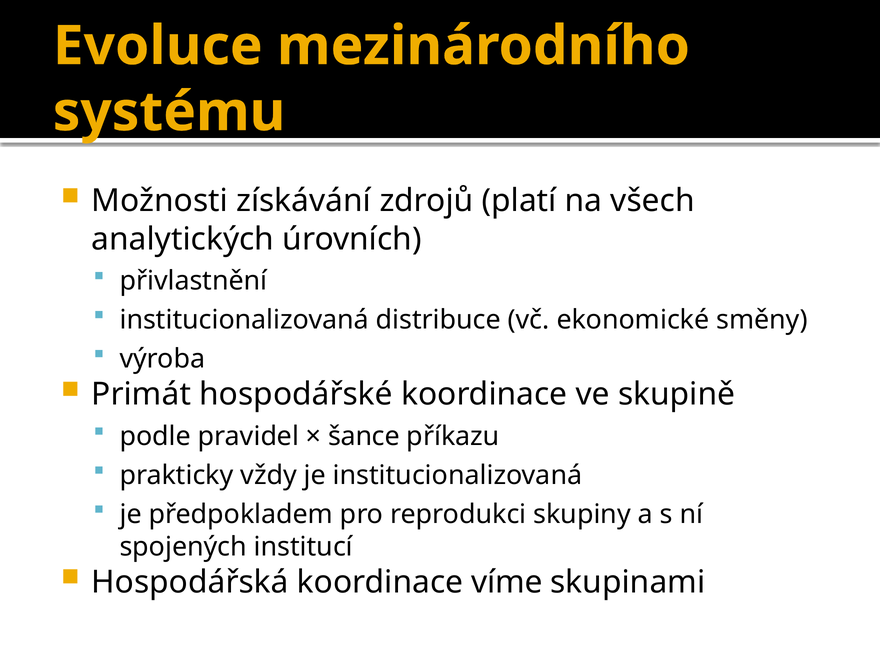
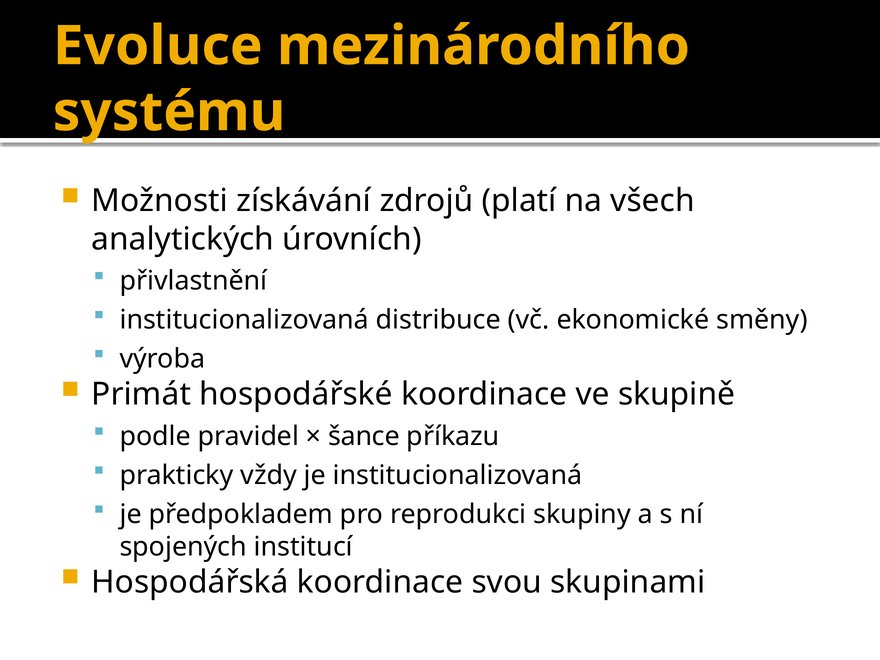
víme: víme -> svou (507, 582)
